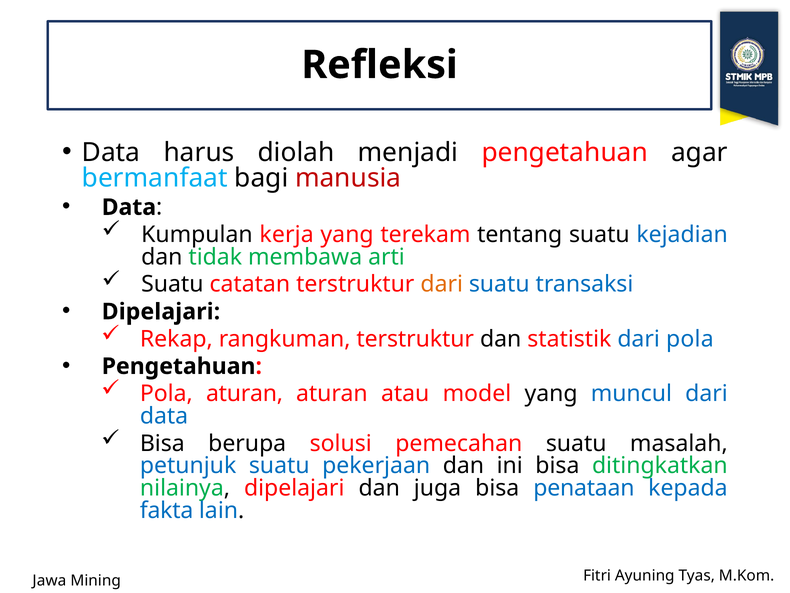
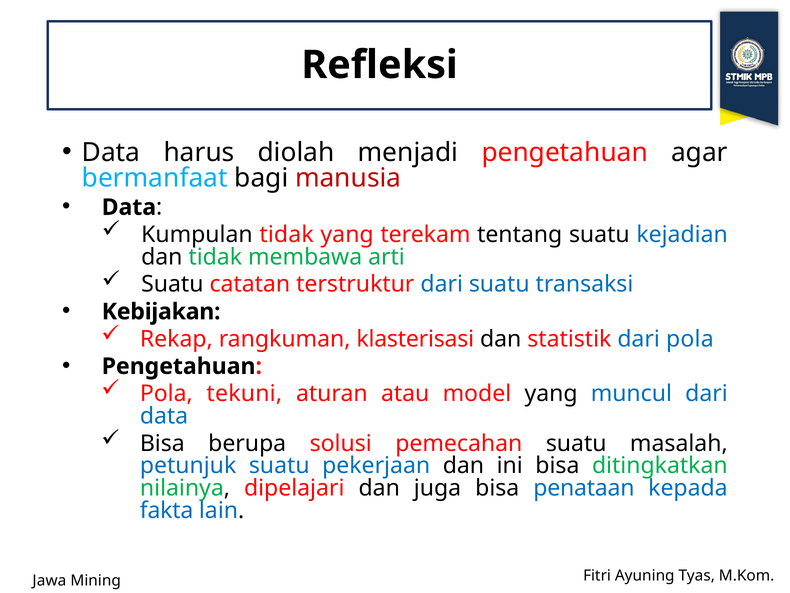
Kumpulan kerja: kerja -> tidak (287, 234)
dari colour: orange -> blue (442, 284)
Dipelajari: Dipelajari -> Kebijakan (161, 311)
rangkuman terstruktur: terstruktur -> klasterisasi (415, 339)
Pola aturan: aturan -> tekuni (244, 393)
